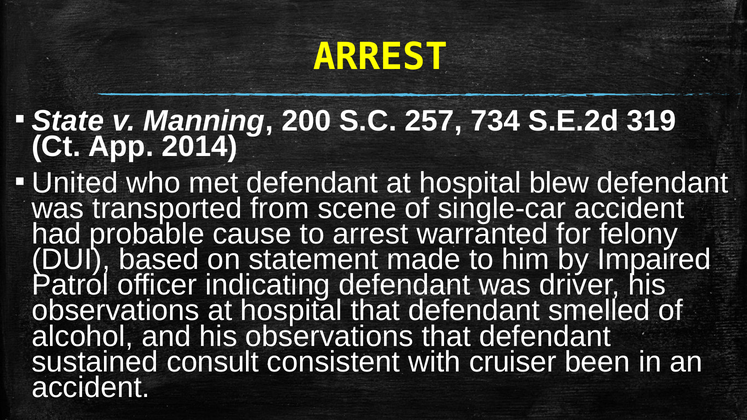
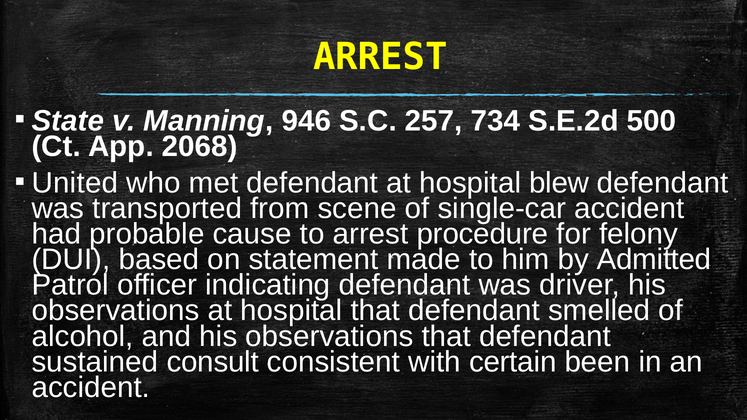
200: 200 -> 946 (306, 121)
319: 319 -> 500 (652, 121)
2014: 2014 -> 2068 (200, 146)
warranted: warranted -> procedure (482, 234)
Impaired: Impaired -> Admitted (654, 260)
cruiser: cruiser -> certain (513, 362)
